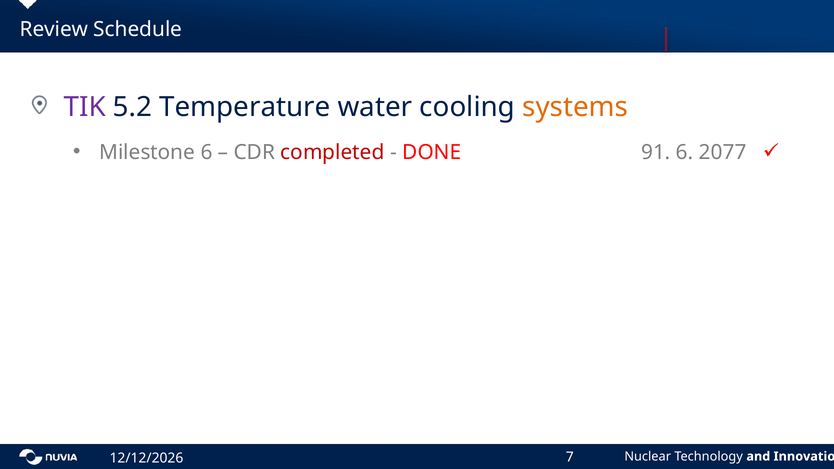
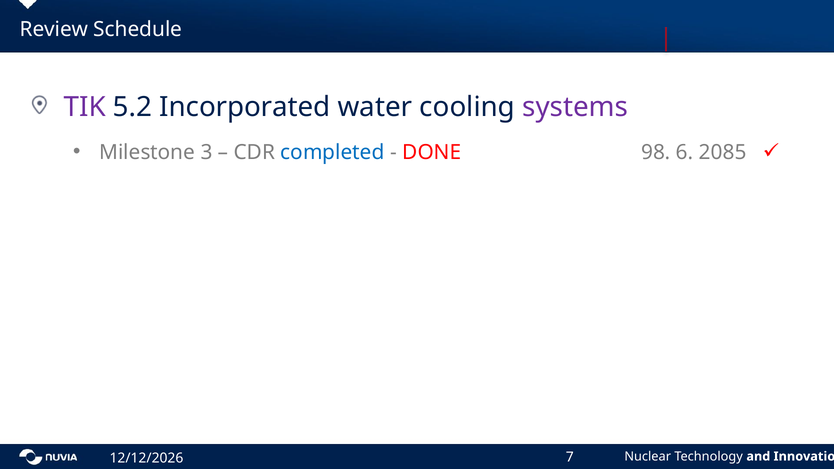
Temperature: Temperature -> Incorporated (245, 107)
systems colour: orange -> purple (575, 107)
Milestone 6: 6 -> 3 (207, 152)
completed colour: red -> blue (332, 152)
91: 91 -> 98 (656, 152)
2077: 2077 -> 2085 (723, 152)
